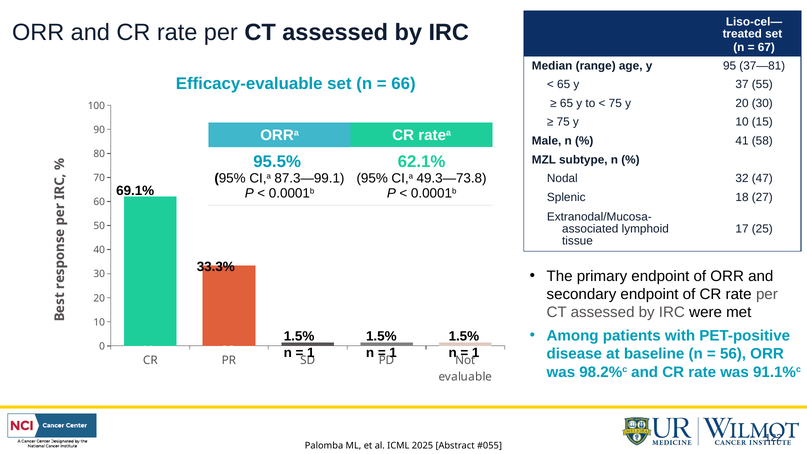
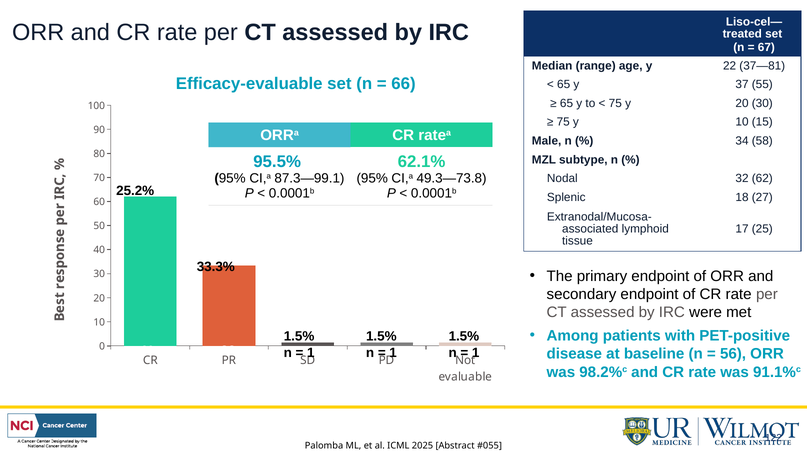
y 95: 95 -> 22 (730, 66)
41: 41 -> 34 (742, 141)
47: 47 -> 62 (762, 178)
69.1%: 69.1% -> 25.2% (135, 191)
